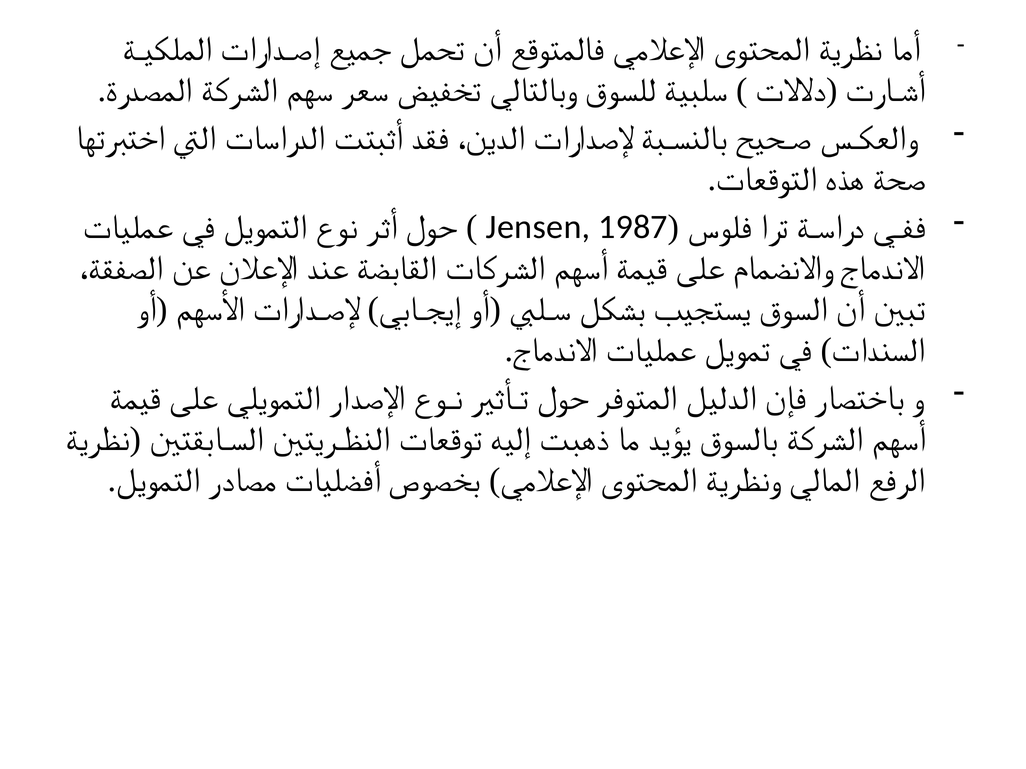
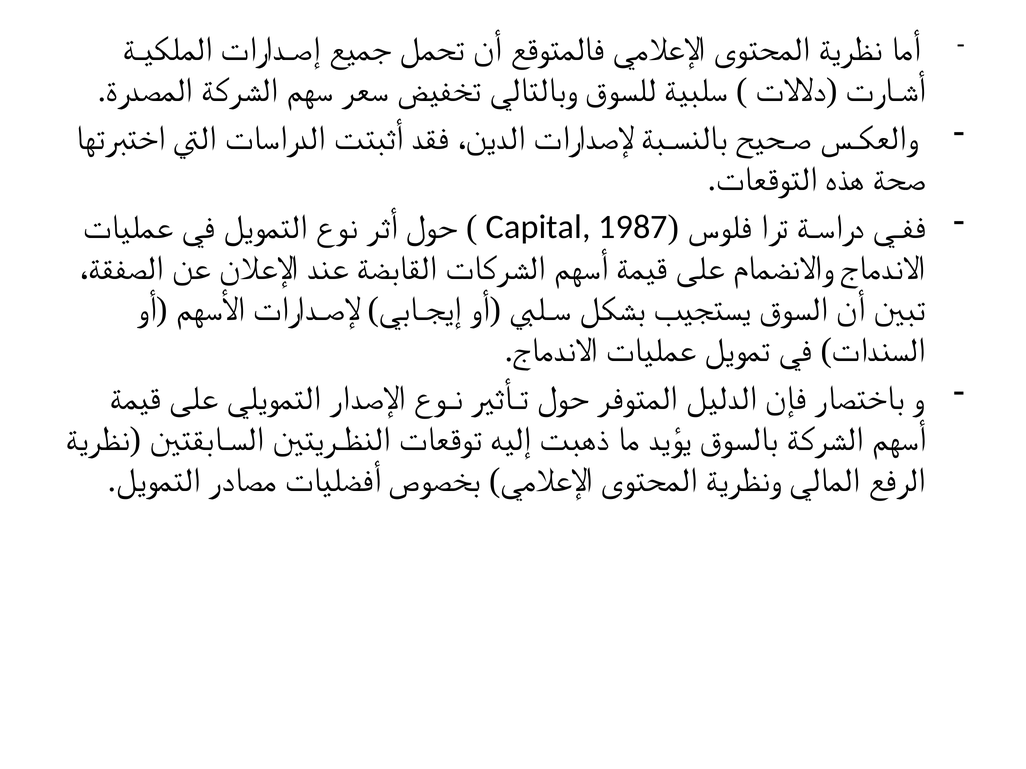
Jensen: Jensen -> Capital (538, 227)
